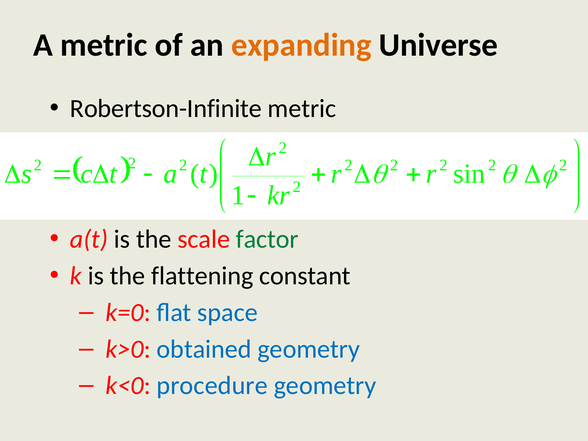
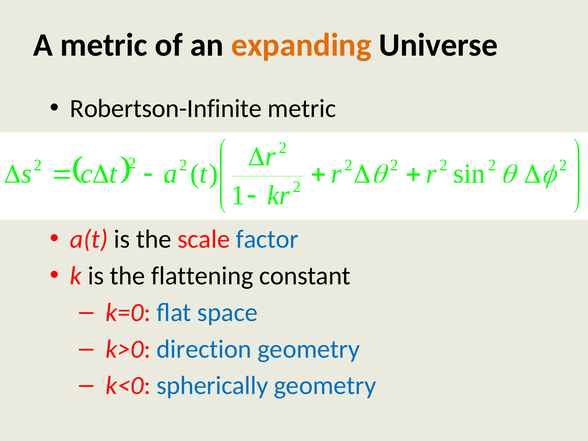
factor colour: green -> blue (267, 239)
obtained: obtained -> direction (204, 349)
procedure: procedure -> spherically (212, 386)
